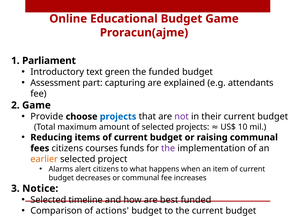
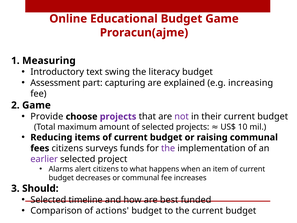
Parliament: Parliament -> Measuring (49, 61)
green: green -> swing (117, 72)
the funded: funded -> literacy (164, 72)
attendants: attendants -> increasing (251, 83)
projects colour: blue -> purple (118, 116)
courses: courses -> surveys (102, 148)
earlier colour: orange -> purple (44, 159)
Notice: Notice -> Should (40, 188)
